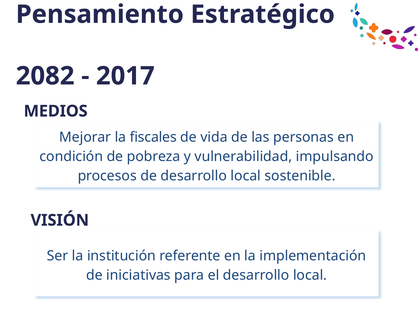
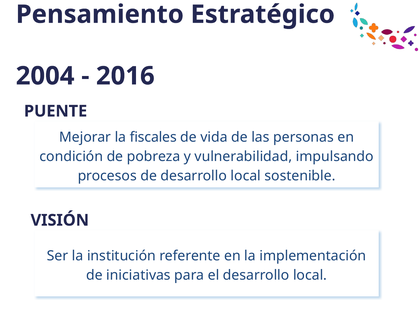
2082: 2082 -> 2004 (45, 76)
2017: 2017 -> 2016 (125, 76)
MEDIOS: MEDIOS -> PUENTE (56, 111)
